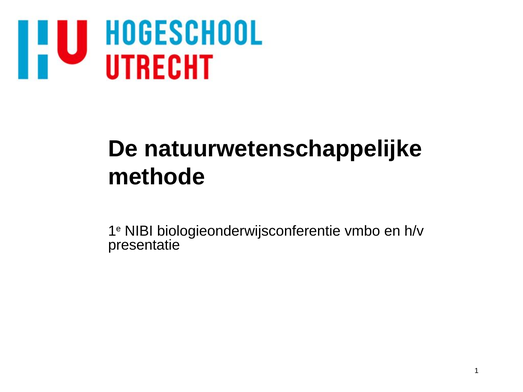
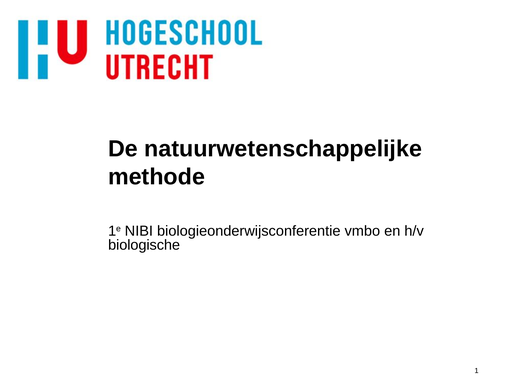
presentatie: presentatie -> biologische (144, 245)
